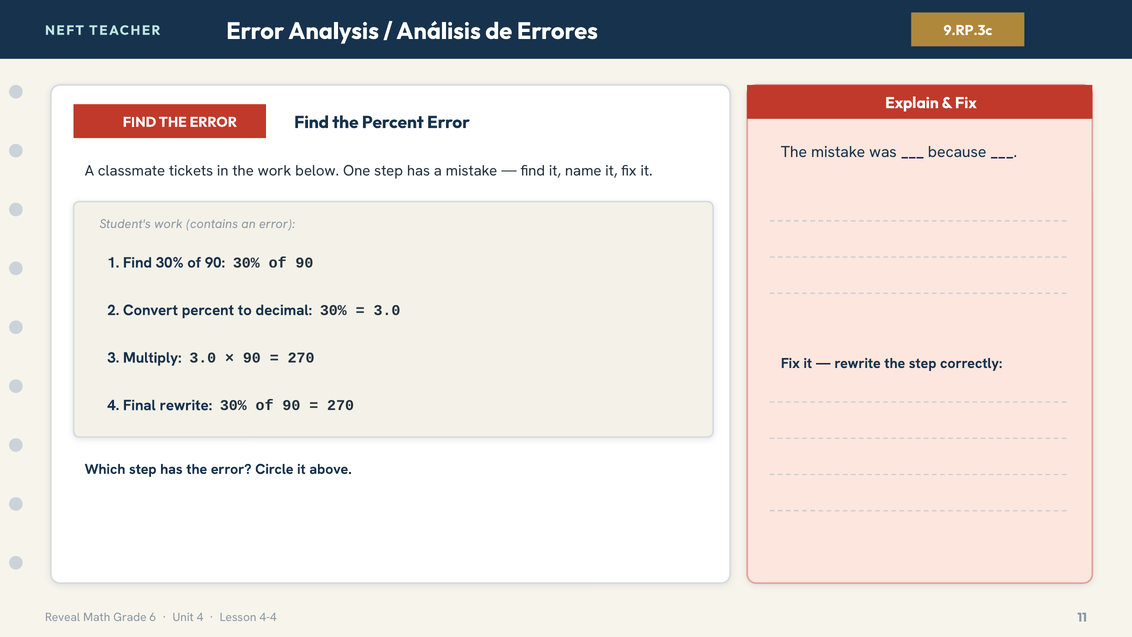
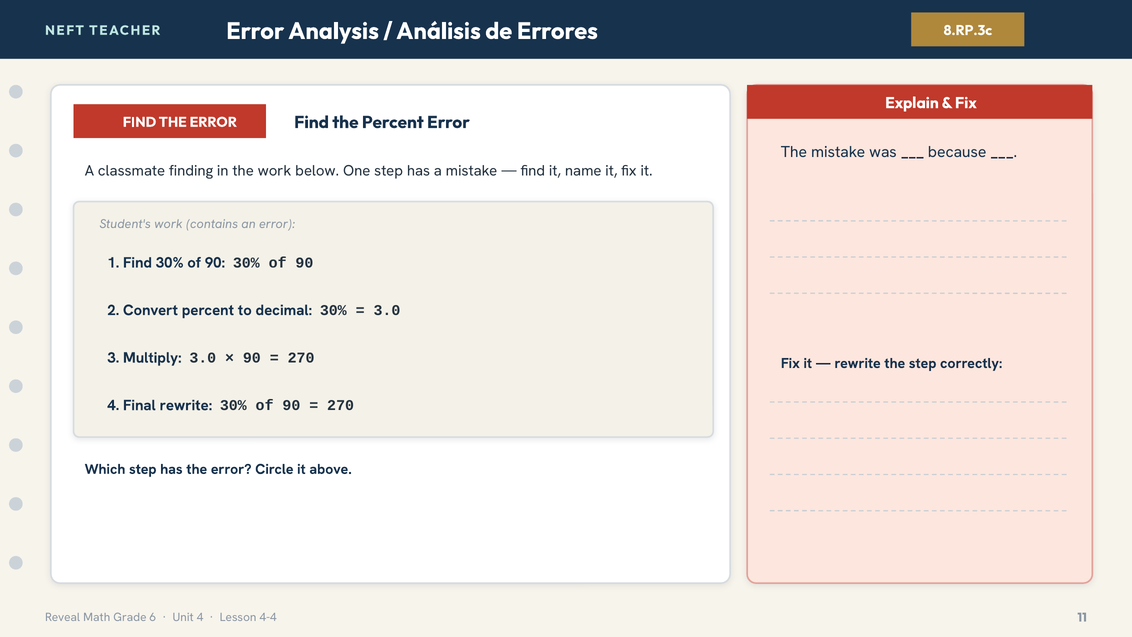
9.RP.3c: 9.RP.3c -> 8.RP.3c (968, 30)
tickets: tickets -> finding (191, 171)
